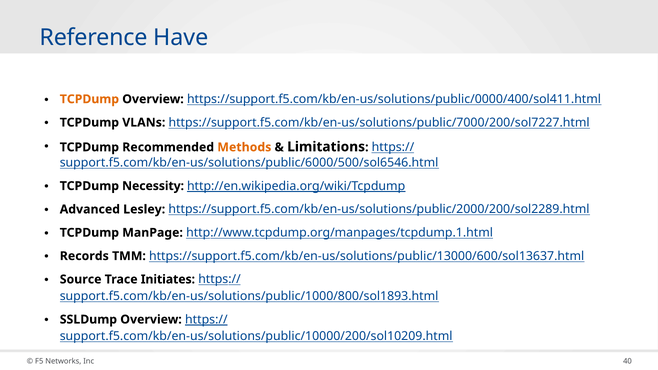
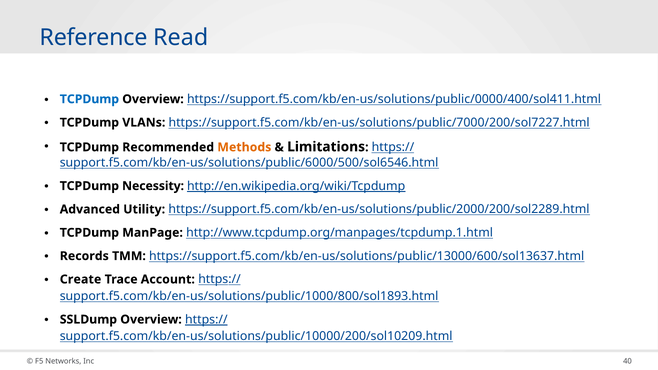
Have: Have -> Read (181, 37)
TCPDump colour: orange -> blue (89, 99)
Lesley: Lesley -> Utility (144, 209)
Source: Source -> Create (81, 279)
Initiates: Initiates -> Account (168, 279)
